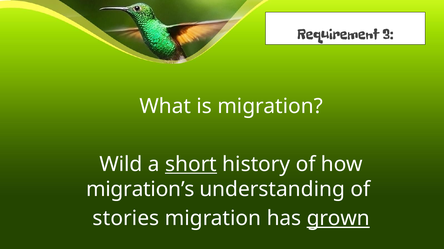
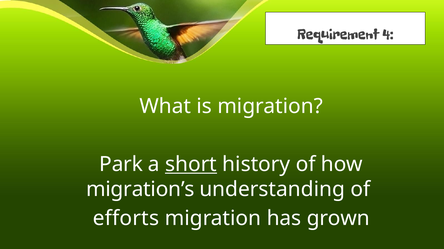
3: 3 -> 4 (388, 35)
Wild: Wild -> Park (121, 165)
stories: stories -> efforts (126, 219)
grown underline: present -> none (338, 219)
